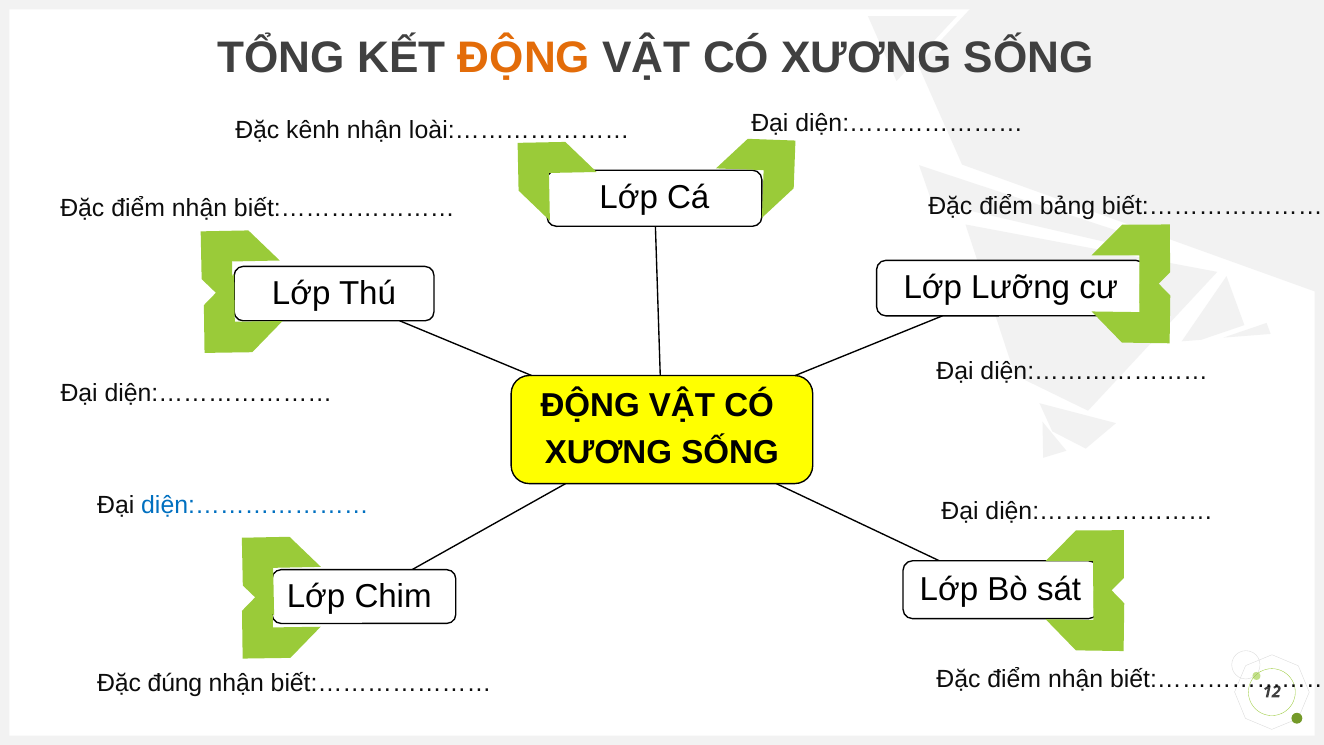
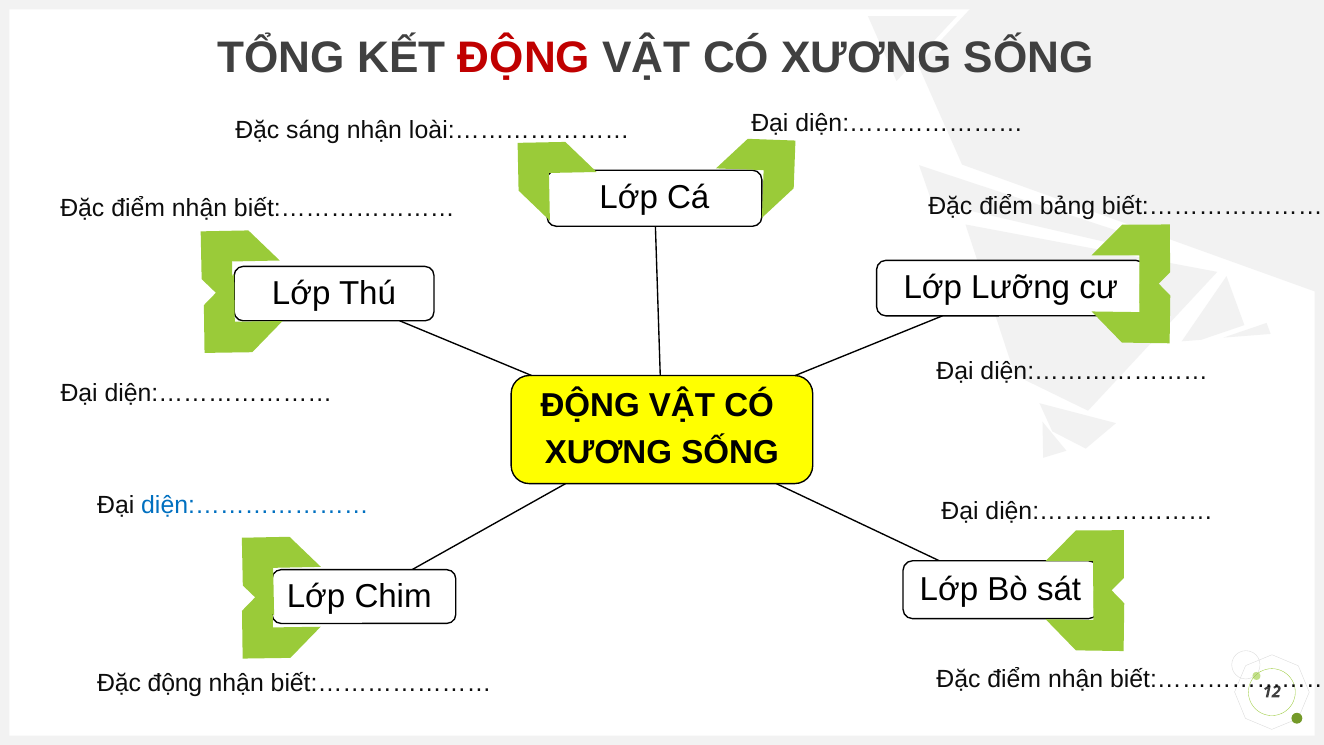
ĐỘNG colour: orange -> red (524, 58)
kênh: kênh -> sáng (313, 131)
Đặc đúng: đúng -> động (175, 683)
